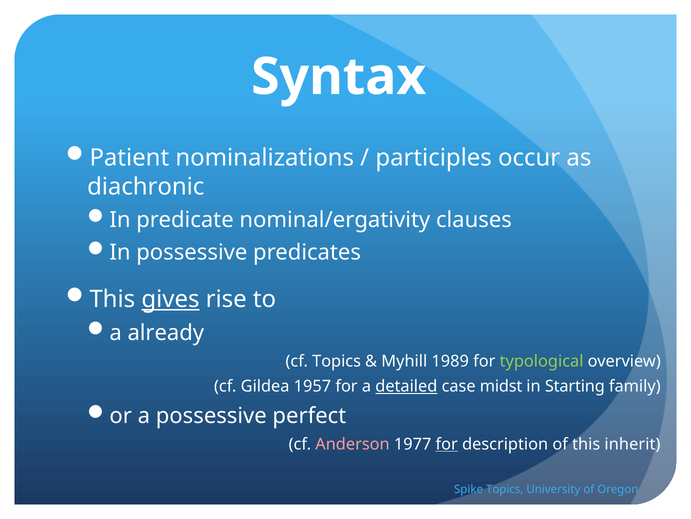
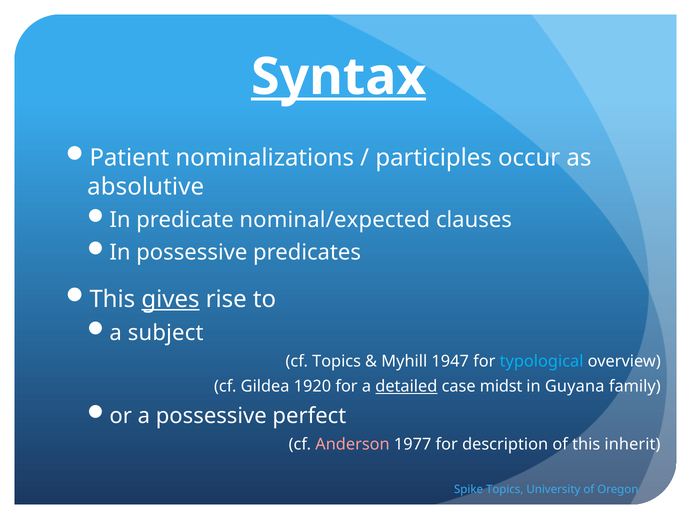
Syntax underline: none -> present (339, 77)
diachronic: diachronic -> absolutive (146, 187)
nominal/ergativity: nominal/ergativity -> nominal/expected (335, 220)
already: already -> subject (166, 332)
1989: 1989 -> 1947 (450, 361)
typological colour: light green -> light blue (542, 361)
1957: 1957 -> 1920 (312, 386)
Starting: Starting -> Guyana (575, 386)
for underline: present -> none (447, 444)
